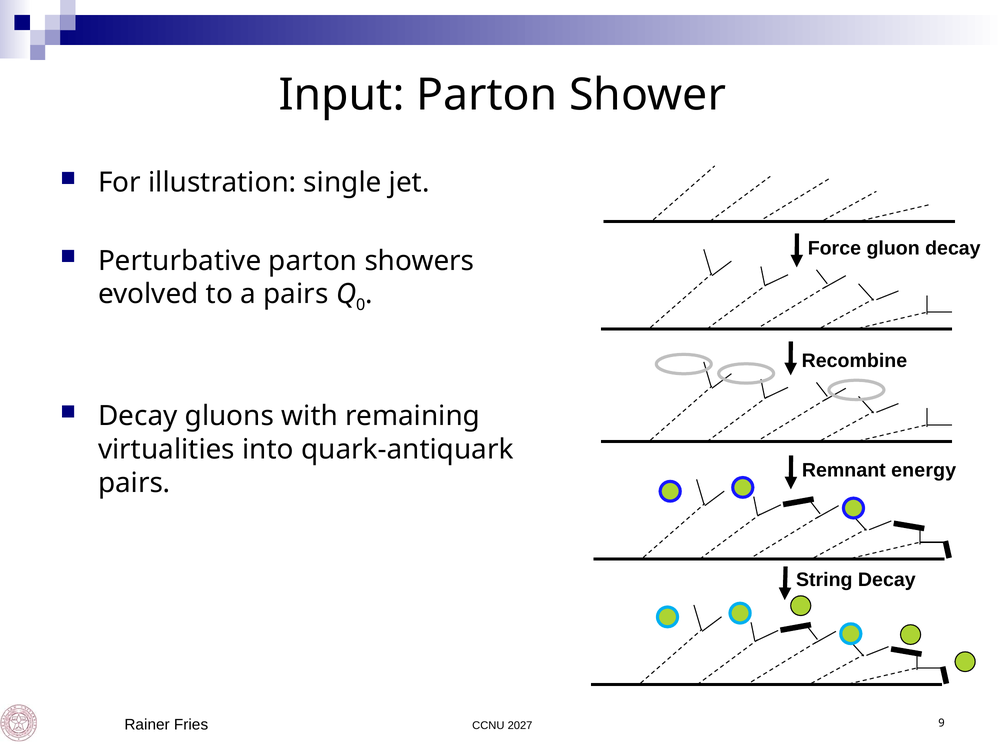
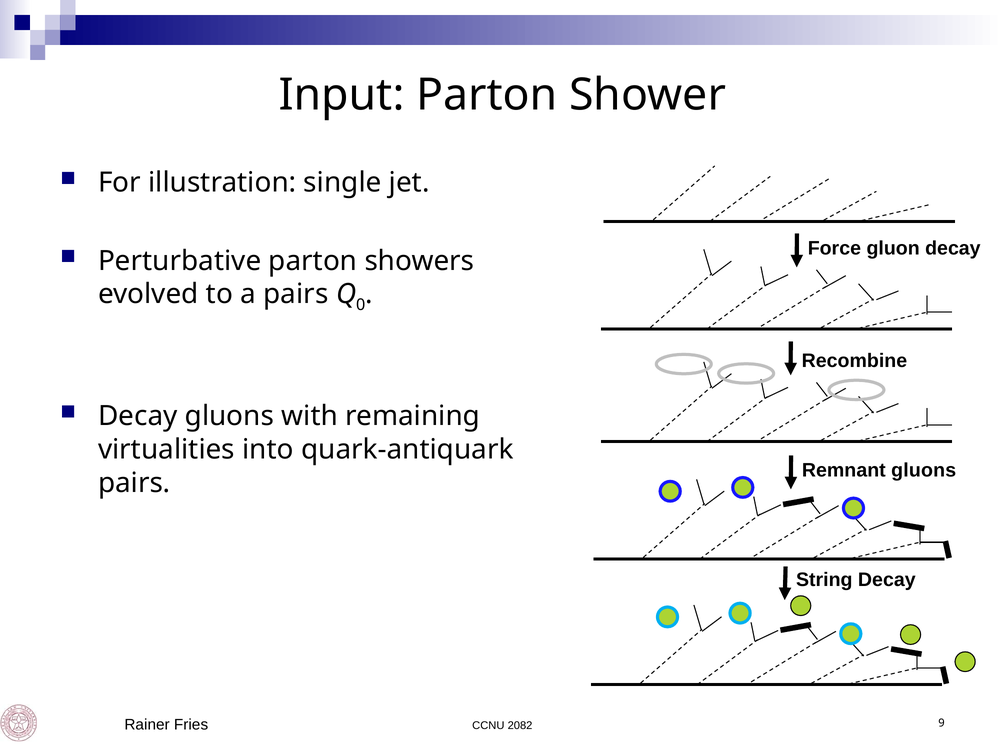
Remnant energy: energy -> gluons (924, 471)
2027: 2027 -> 2082 (520, 726)
